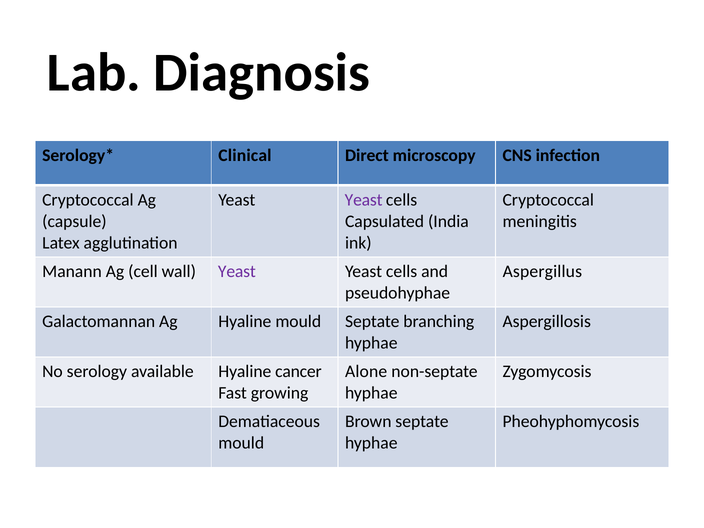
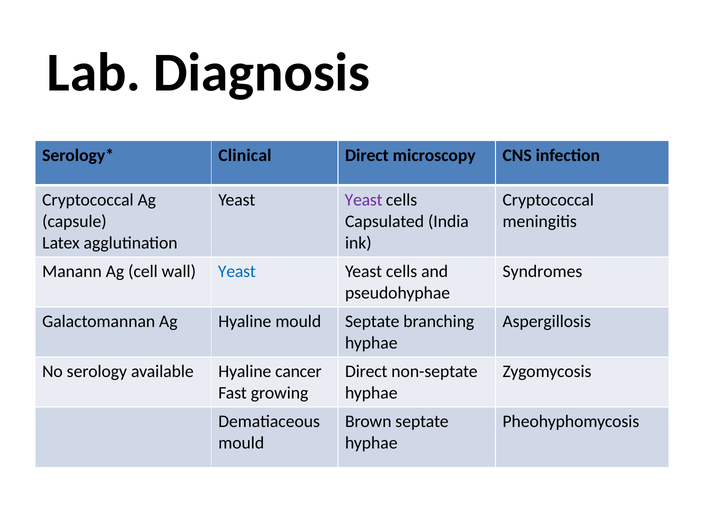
Yeast colour: purple -> blue (237, 271)
Aspergillus: Aspergillus -> Syndromes (542, 271)
Alone: Alone -> Direct (366, 371)
